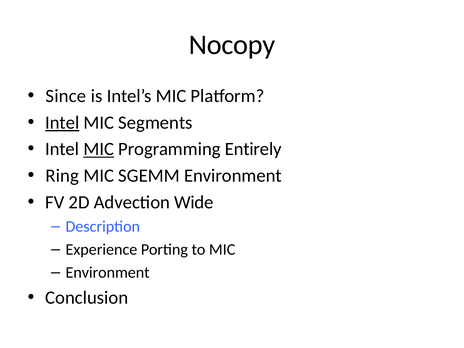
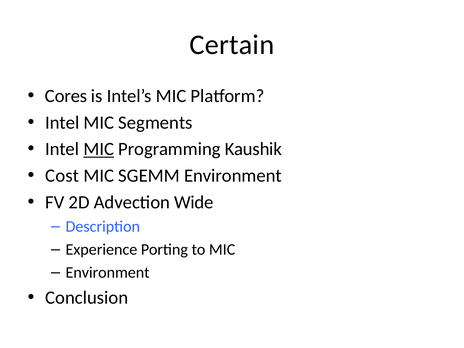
Nocopy: Nocopy -> Certain (232, 45)
Since: Since -> Cores (66, 96)
Intel underline: present -> none (62, 123)
Entirely: Entirely -> Kaushik (253, 149)
Ring: Ring -> Cost (62, 176)
